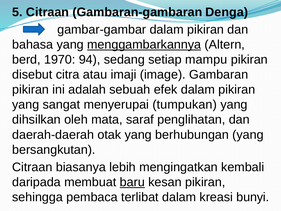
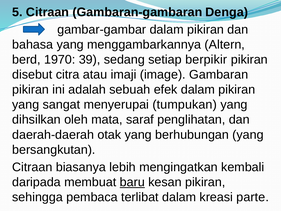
menggambarkannya underline: present -> none (144, 45)
94: 94 -> 39 (90, 60)
mampu: mampu -> berpikir (206, 60)
bunyi: bunyi -> parte (253, 197)
